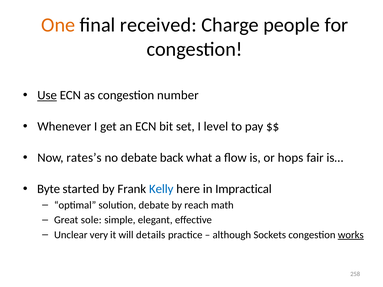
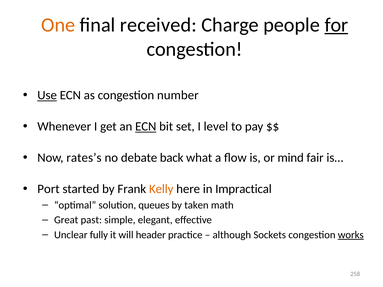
for underline: none -> present (336, 25)
ECN underline: none -> present (146, 127)
hops: hops -> mind (291, 158)
Byte: Byte -> Port (48, 189)
Kelly colour: blue -> orange (161, 189)
solution debate: debate -> queues (154, 205)
reach: reach -> taken (196, 205)
sole: sole -> past (91, 220)
very: very -> fully (99, 235)
details: details -> header (151, 235)
